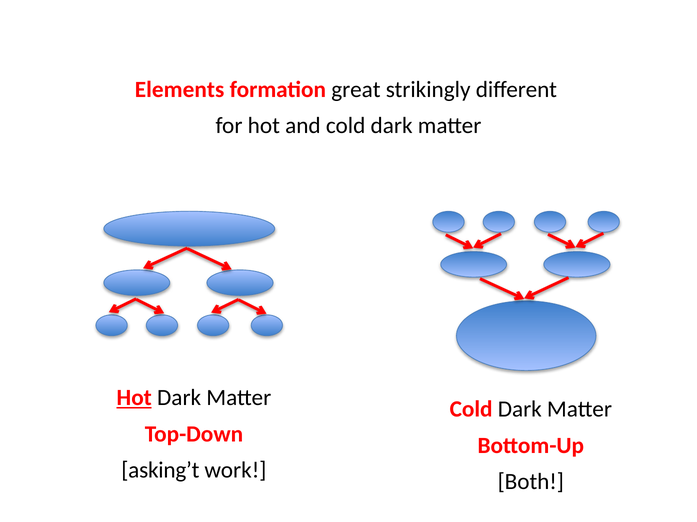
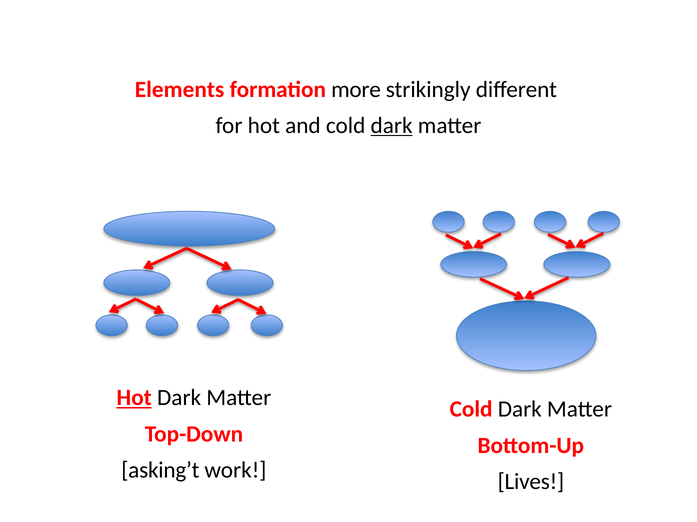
great: great -> more (356, 89)
dark underline: none -> present (392, 126)
Both: Both -> Lives (531, 482)
